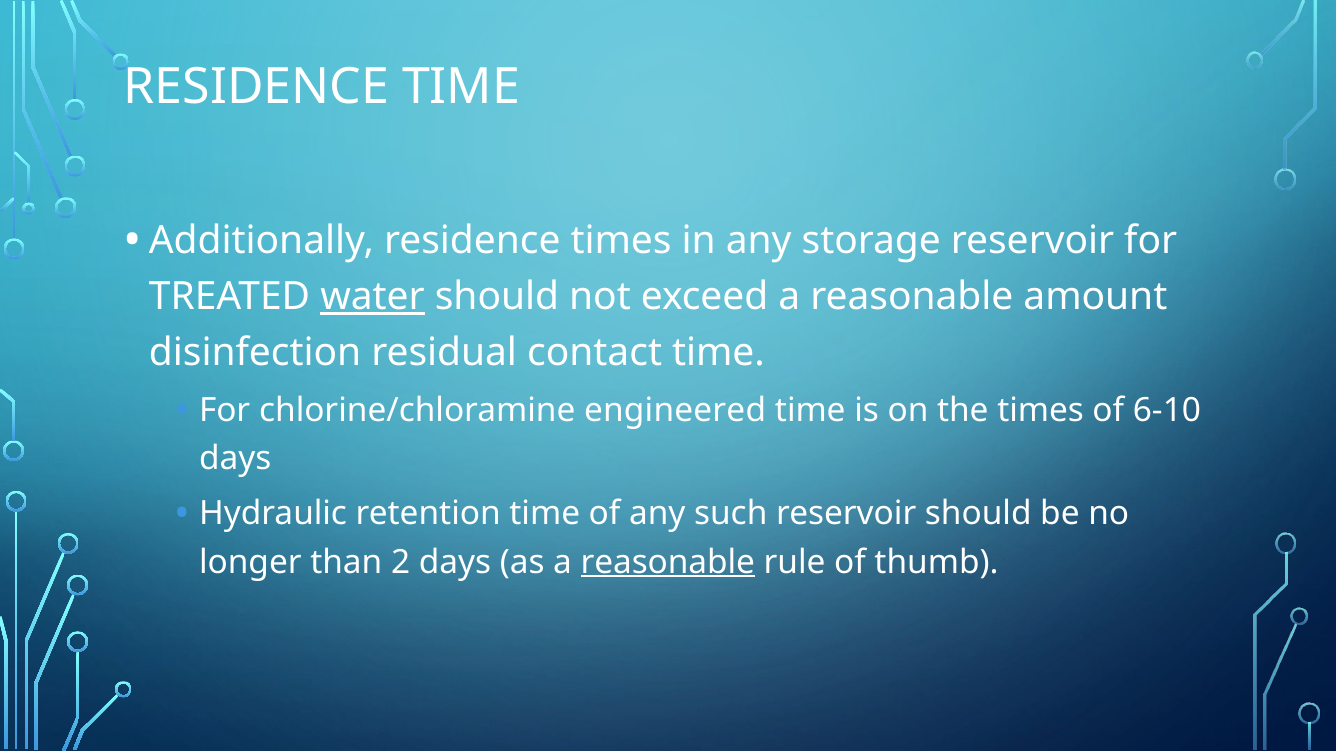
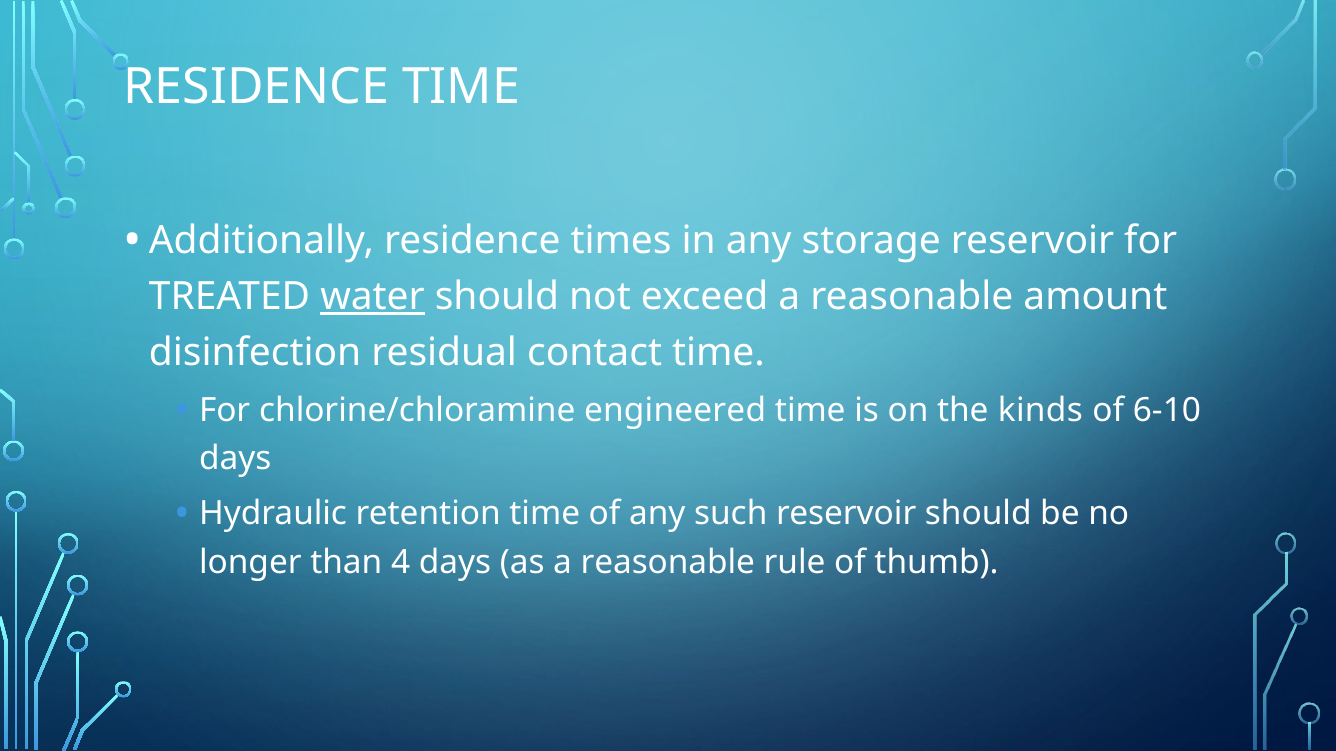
the times: times -> kinds (1040, 411)
2: 2 -> 4 (401, 562)
reasonable underline: present -> none (668, 562)
